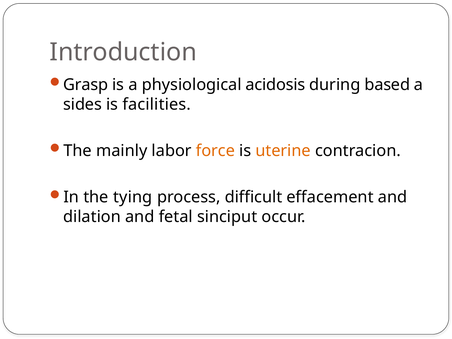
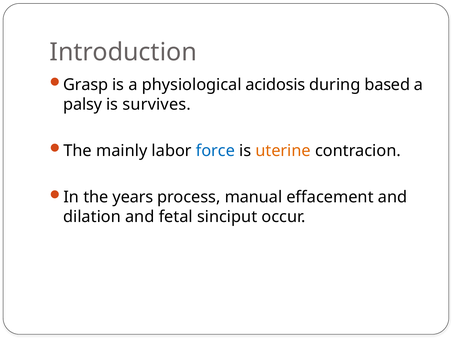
sides: sides -> palsy (83, 104)
facilities: facilities -> survives (157, 104)
force colour: orange -> blue (215, 151)
tying: tying -> years (133, 197)
difficult: difficult -> manual (253, 197)
